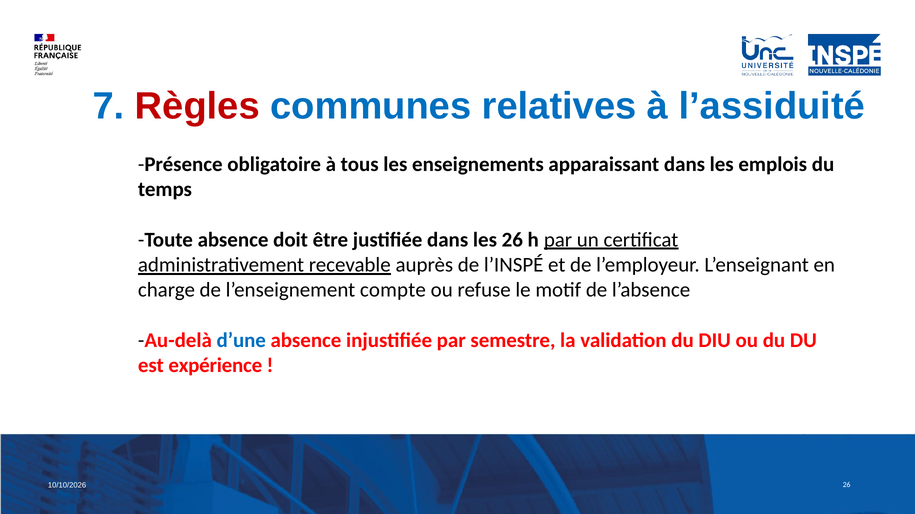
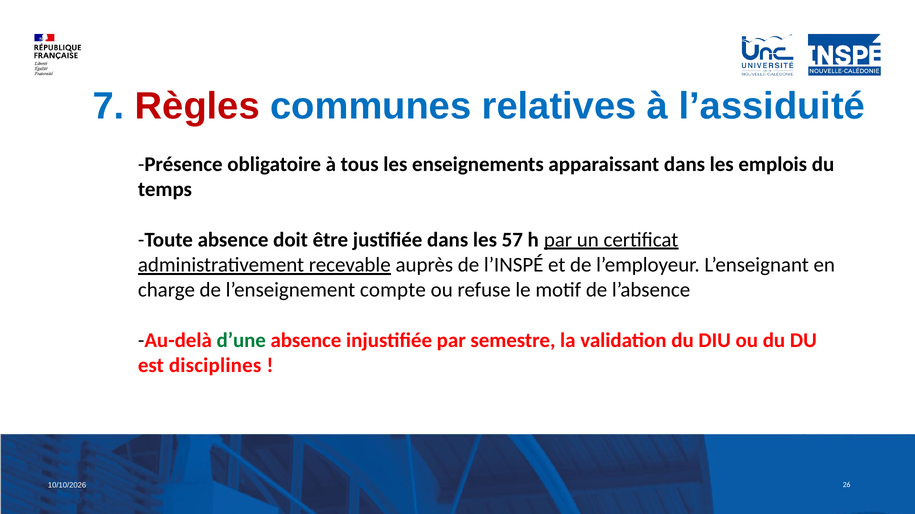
les 26: 26 -> 57 (512, 240)
d’une colour: blue -> green (241, 341)
expérience: expérience -> disciplines (215, 366)
